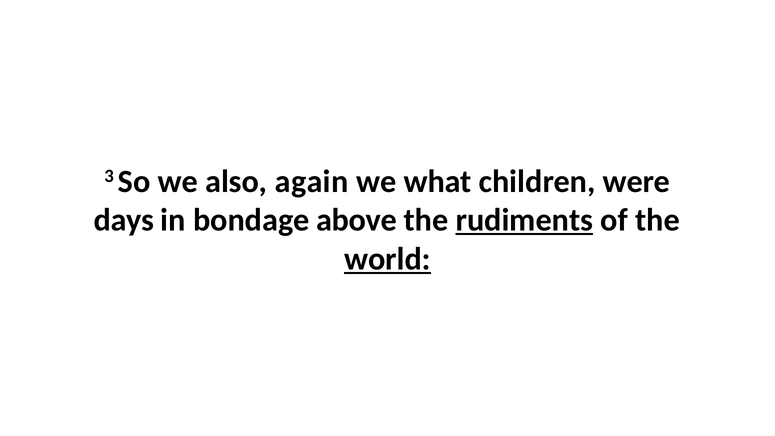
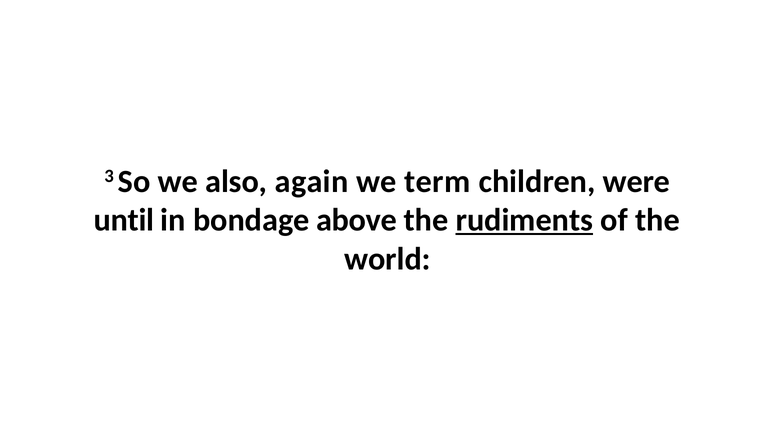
what: what -> term (437, 181)
days: days -> until (124, 220)
world underline: present -> none (388, 259)
